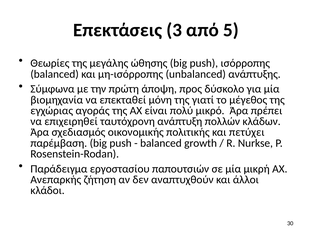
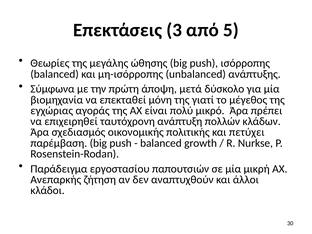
προς: προς -> μετά (191, 89)
